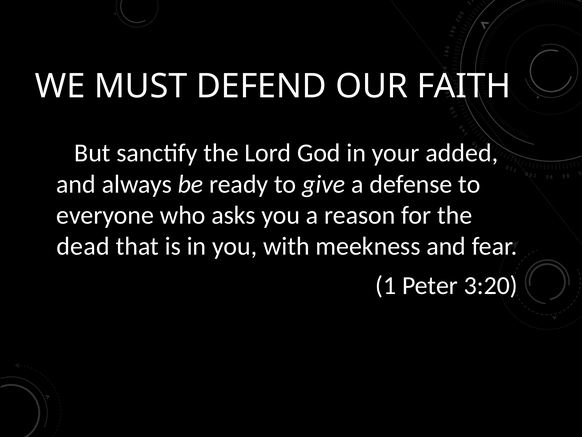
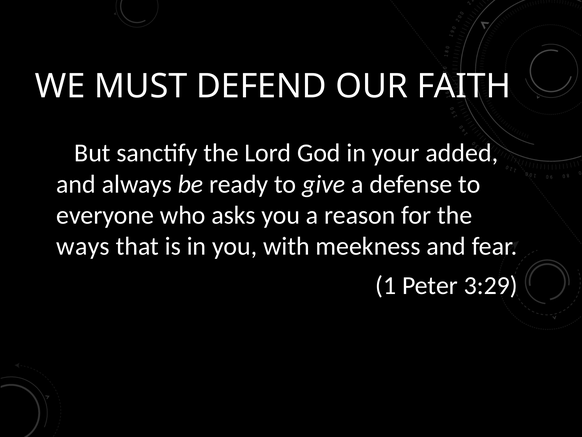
dead: dead -> ways (83, 246)
3:20: 3:20 -> 3:29 (491, 285)
